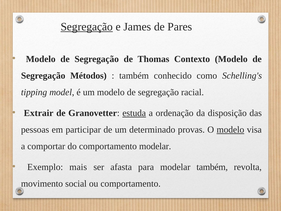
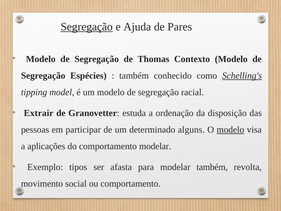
James: James -> Ajuda (137, 27)
Métodos: Métodos -> Espécies (88, 76)
Schelling's underline: none -> present (242, 76)
estuda underline: present -> none (134, 113)
provas: provas -> alguns (191, 130)
comportar: comportar -> aplicações (46, 146)
mais: mais -> tipos (78, 167)
